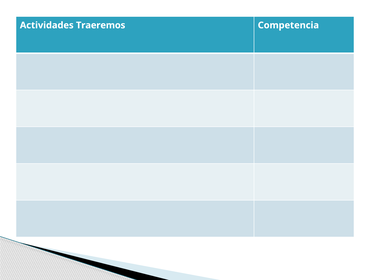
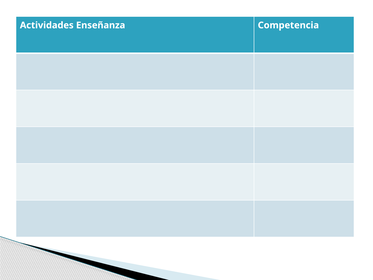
Traeremos: Traeremos -> Enseñanza (101, 25)
